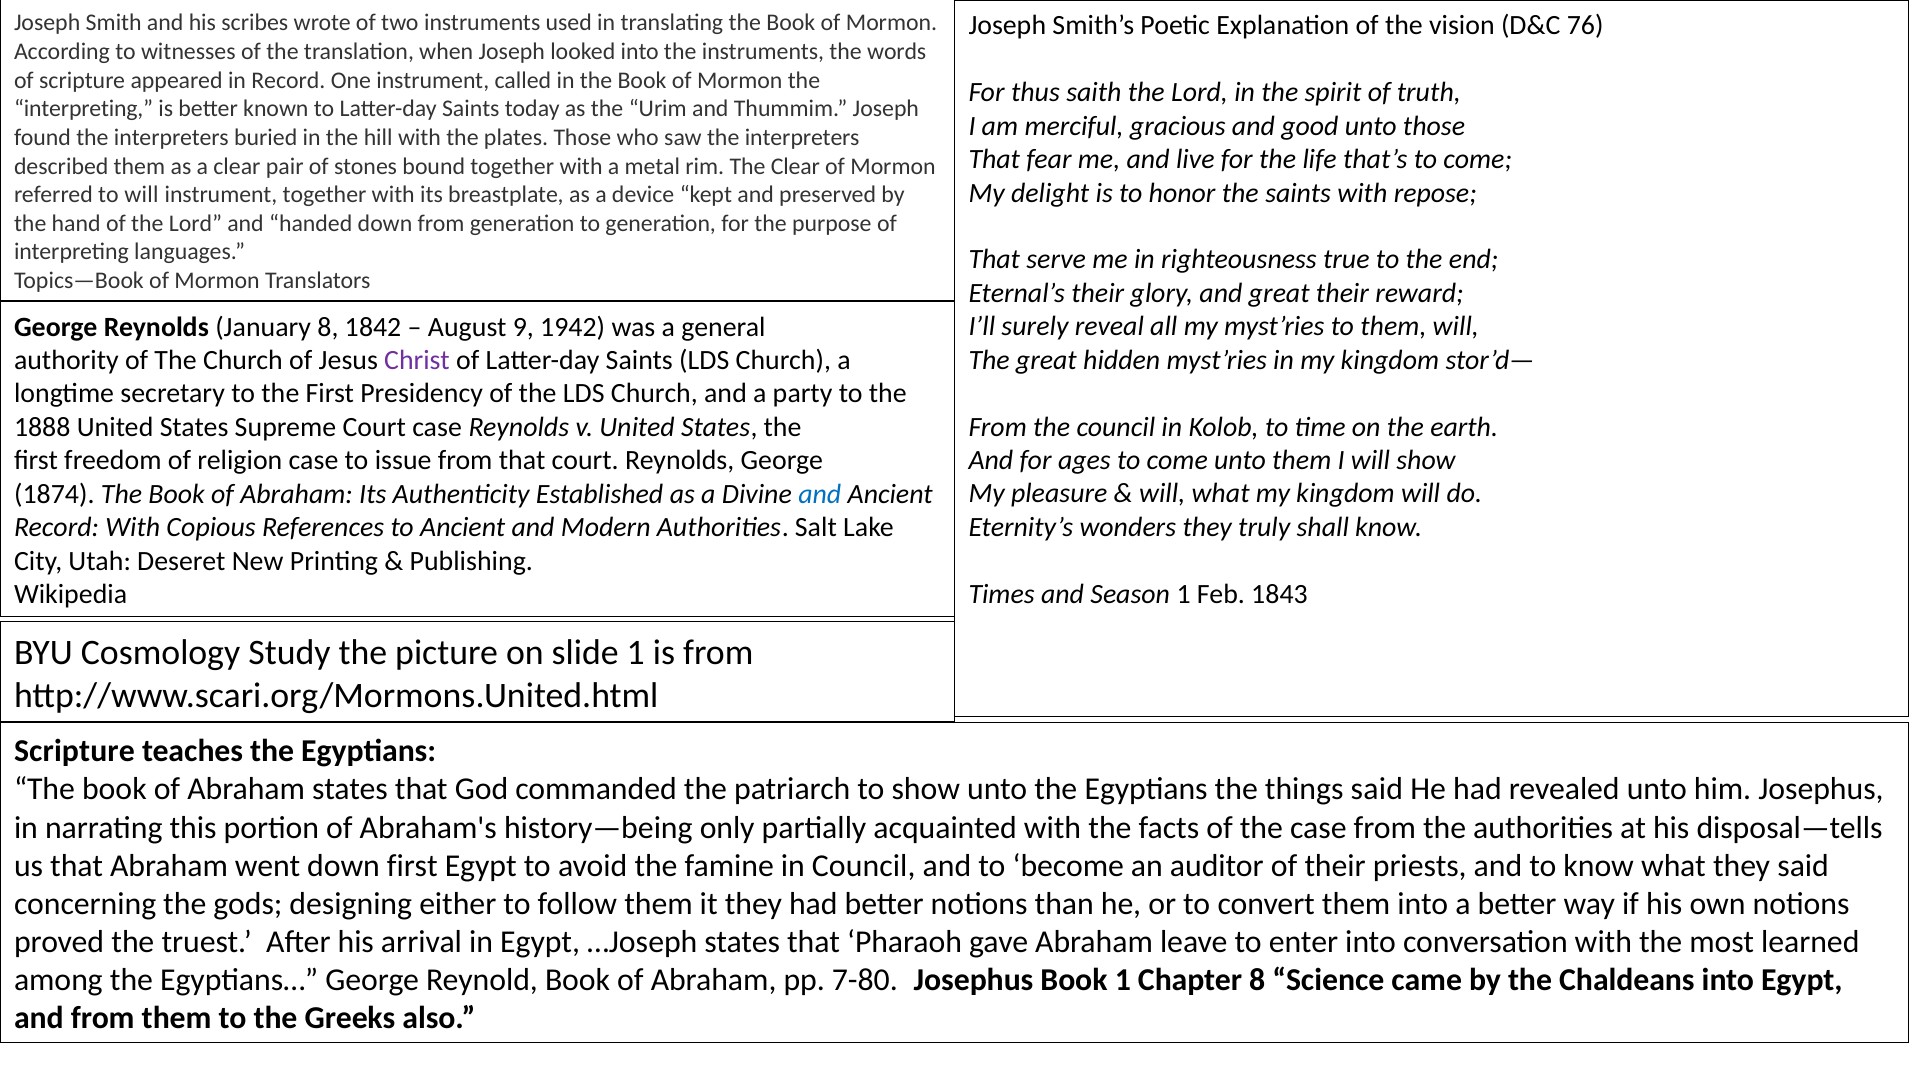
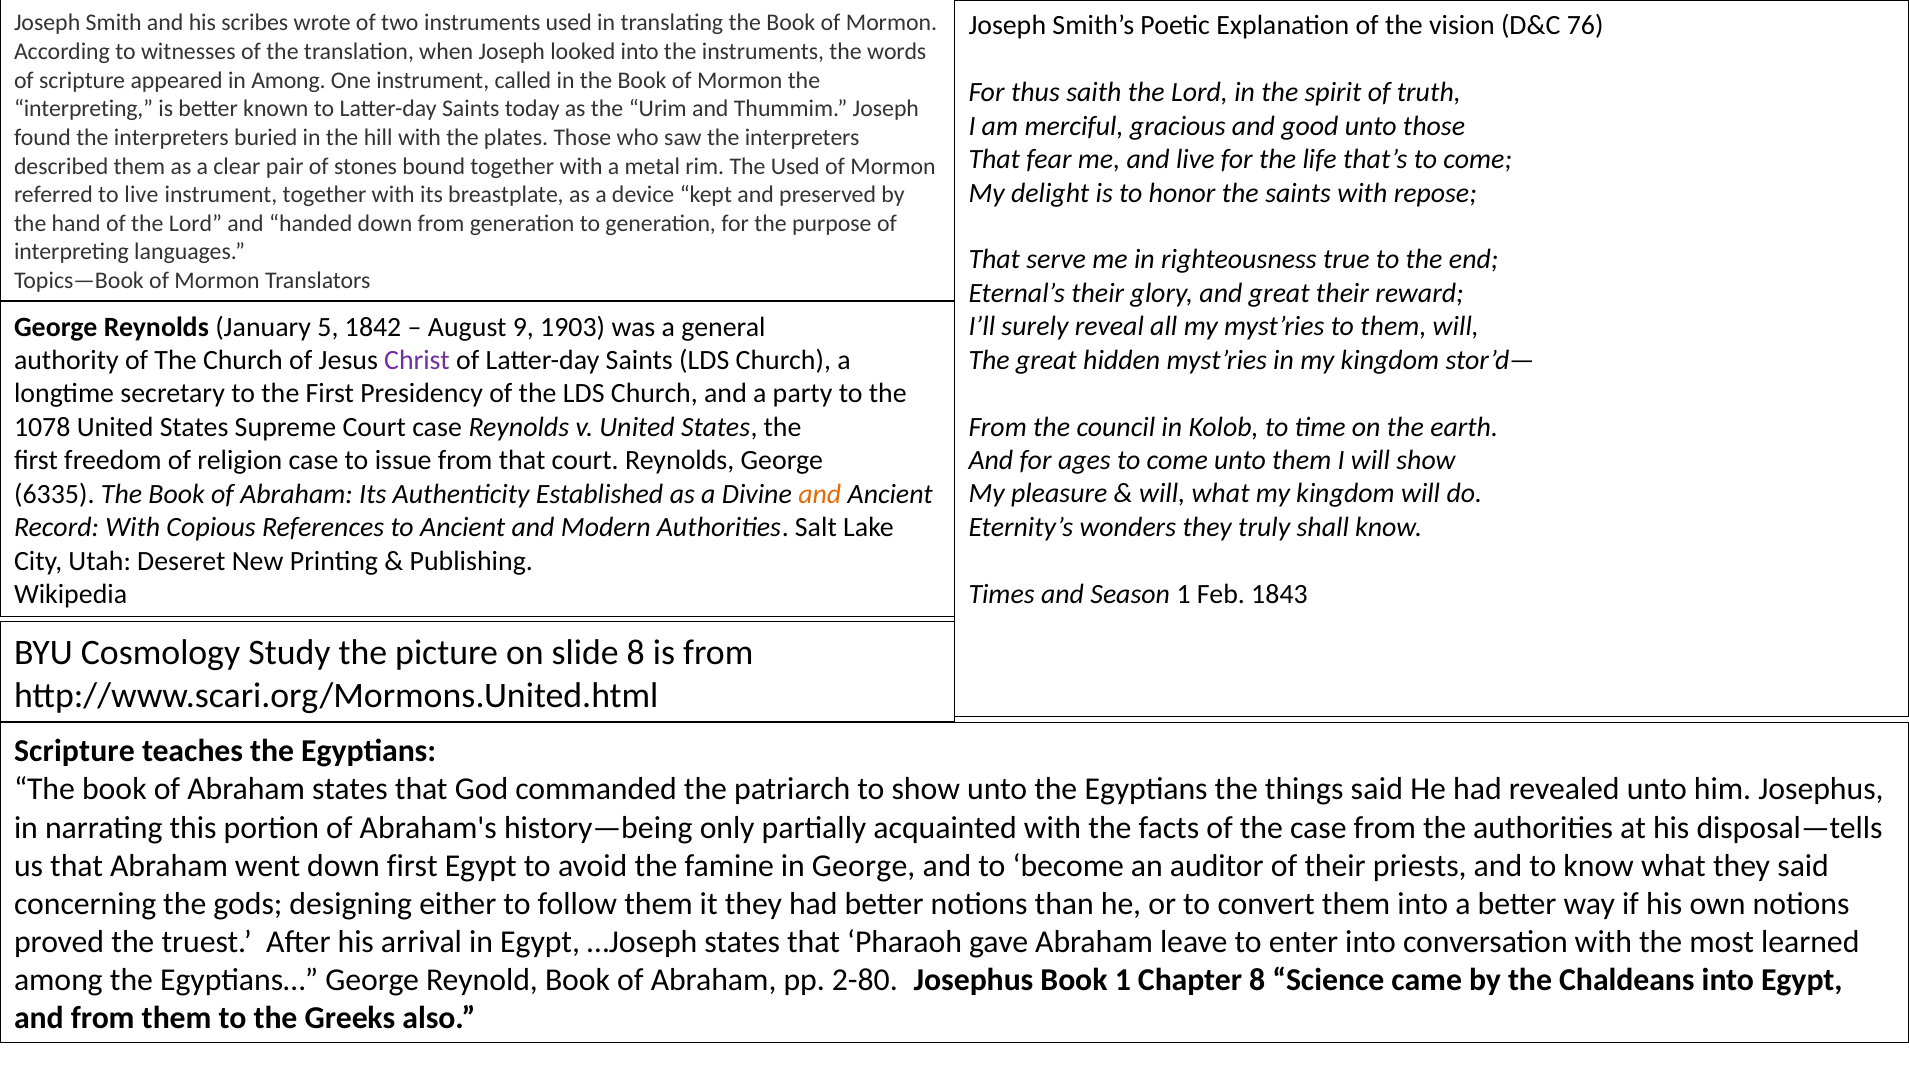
in Record: Record -> Among (288, 80)
The Clear: Clear -> Used (795, 166)
to will: will -> live (141, 195)
January 8: 8 -> 5 (328, 327)
1942: 1942 -> 1903 (573, 327)
1888: 1888 -> 1078 (42, 427)
1874: 1874 -> 6335 (54, 494)
and colour: blue -> orange (820, 494)
slide 1: 1 -> 8 (636, 653)
in Council: Council -> George (864, 866)
7-80: 7-80 -> 2-80 (865, 980)
